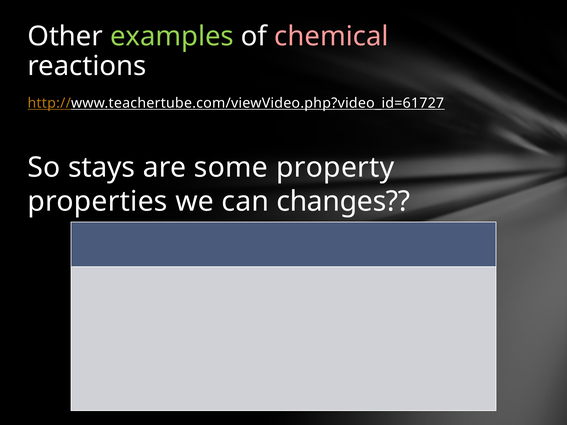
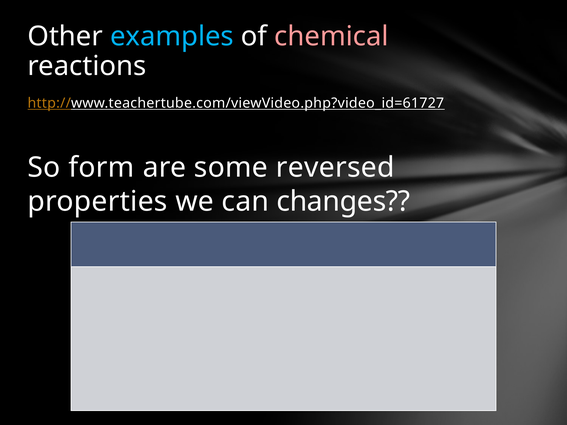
examples colour: light green -> light blue (172, 36)
stays: stays -> form (101, 168)
property: property -> reversed (335, 168)
